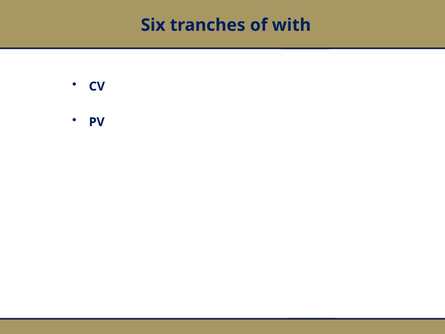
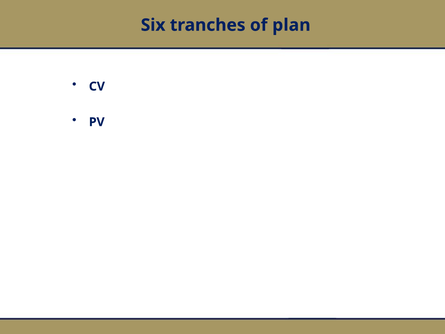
with: with -> plan (291, 25)
